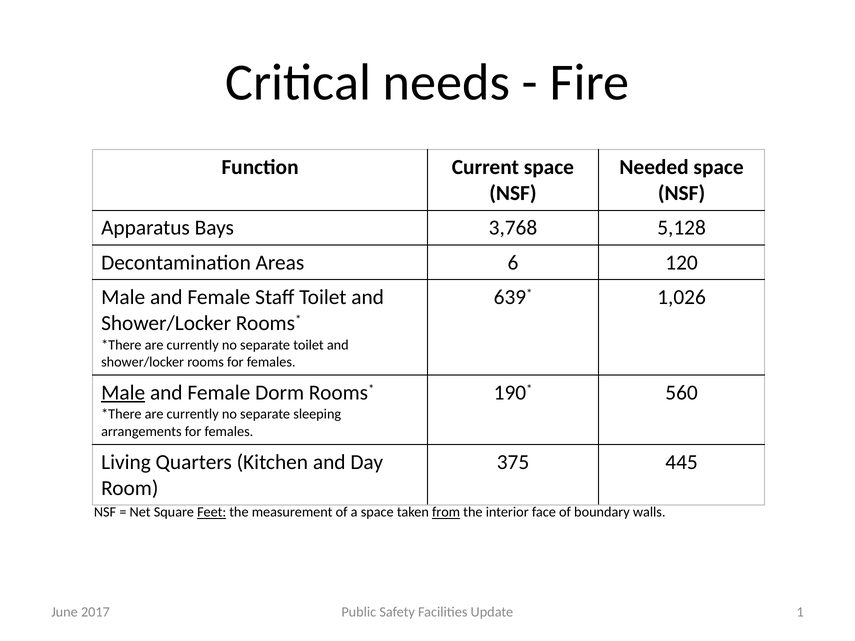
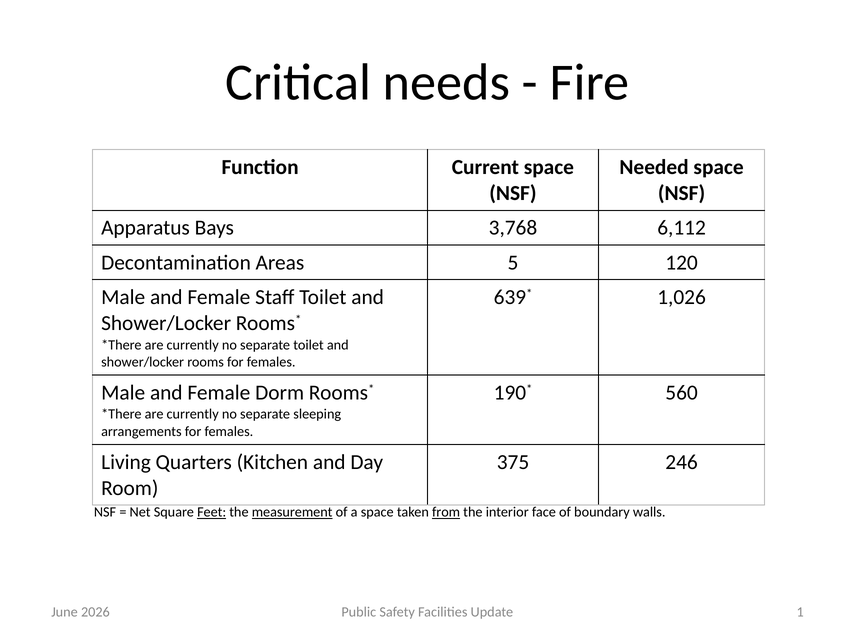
5,128: 5,128 -> 6,112 (682, 228)
6: 6 -> 5 (513, 263)
Male underline: present -> none (123, 393)
445: 445 -> 246 (682, 462)
measurement underline: none -> present (292, 512)
2017: 2017 -> 2026 (95, 612)
